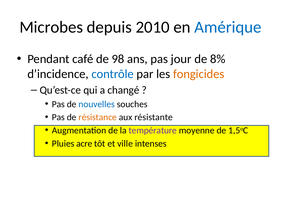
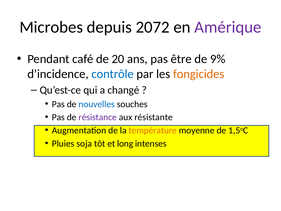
2010: 2010 -> 2072 (153, 27)
Amérique colour: blue -> purple (228, 27)
98: 98 -> 20 (118, 59)
jour: jour -> être (181, 59)
8%: 8% -> 9% (218, 59)
résistance colour: orange -> purple (98, 117)
température colour: purple -> orange (153, 130)
acre: acre -> soja (84, 143)
ville: ville -> long (125, 143)
